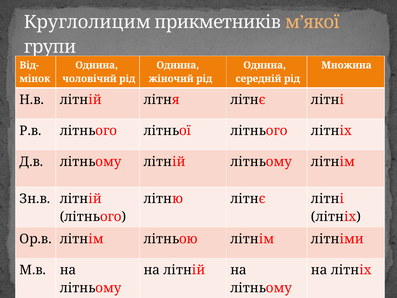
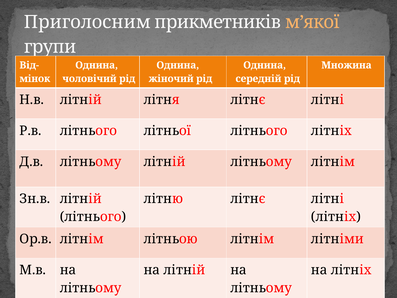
Круглолицим: Круглолицим -> Приголосним (87, 22)
